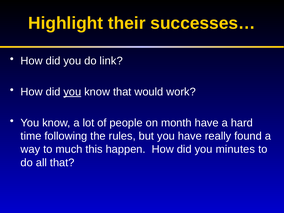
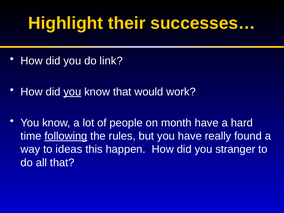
following underline: none -> present (66, 136)
much: much -> ideas (69, 149)
minutes: minutes -> stranger (235, 149)
